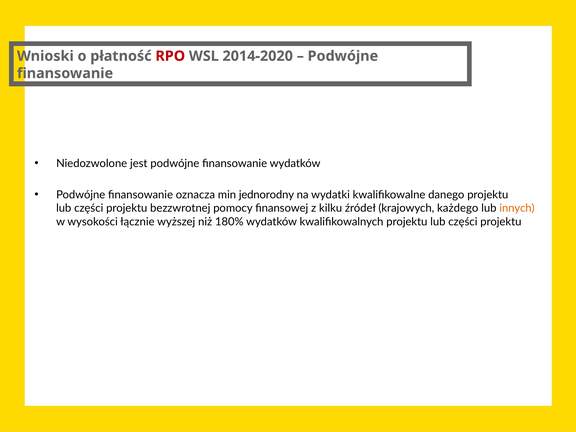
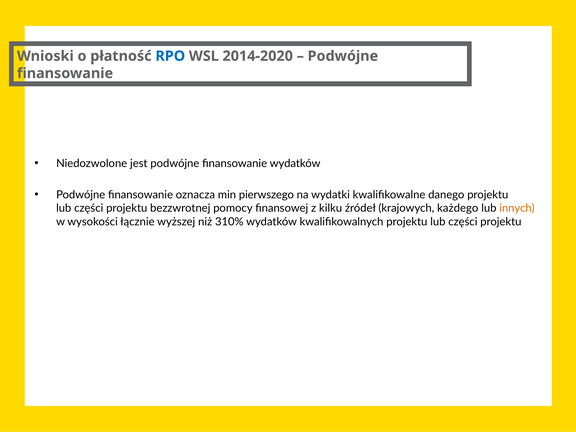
RPO colour: red -> blue (170, 56)
jednorodny: jednorodny -> pierwszego (266, 195)
180%: 180% -> 310% (229, 222)
